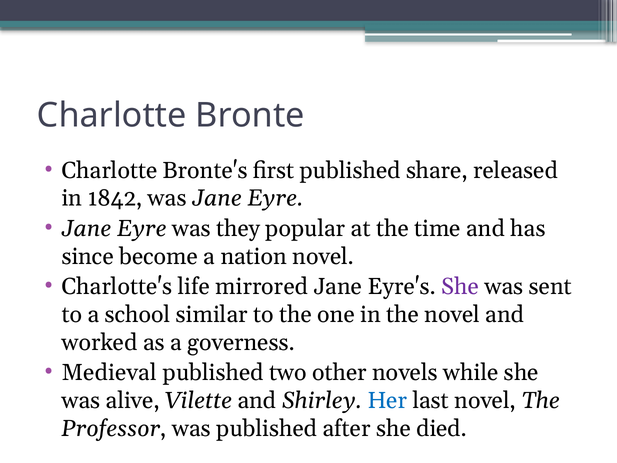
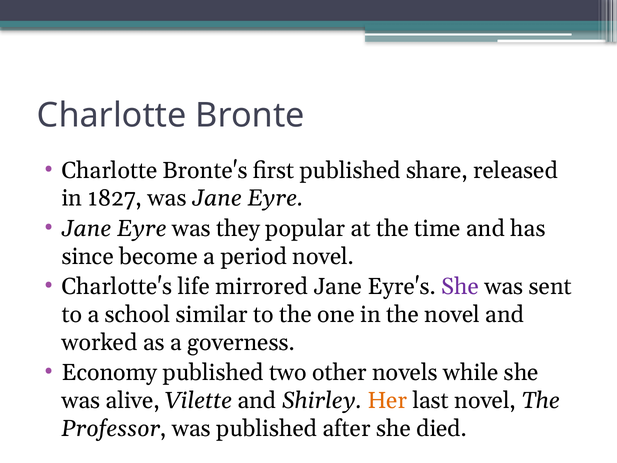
1842: 1842 -> 1827 (115, 198)
nation: nation -> period (254, 256)
Medieval: Medieval -> Economy (109, 373)
Her colour: blue -> orange (387, 400)
